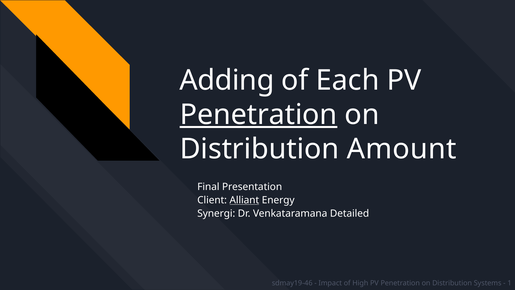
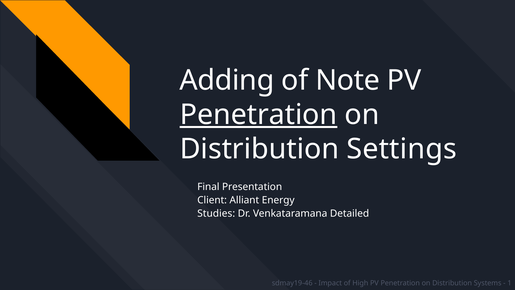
Each: Each -> Note (348, 80)
Amount: Amount -> Settings (402, 149)
Alliant underline: present -> none (244, 200)
Synergi: Synergi -> Studies (216, 213)
